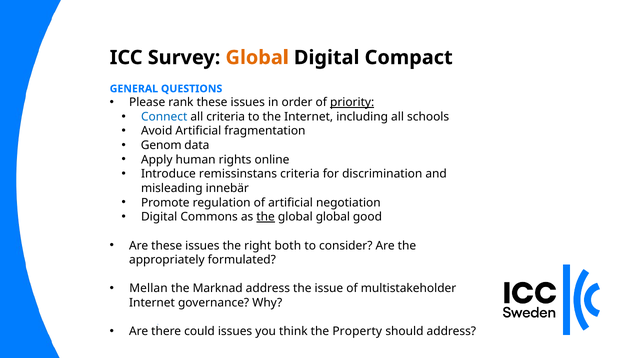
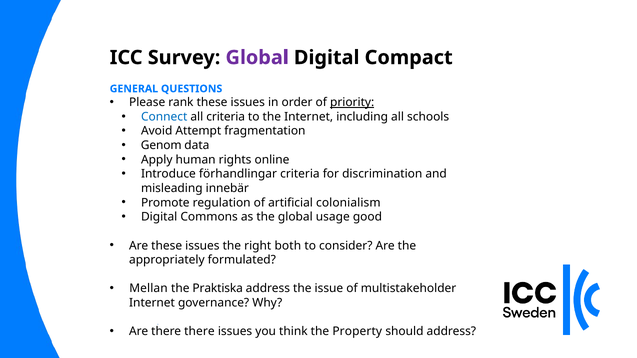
Global colour: orange -> purple (257, 58)
Avoid Artificial: Artificial -> Attempt (198, 131)
remissinstans: remissinstans -> förhandlingar (238, 174)
negotiation: negotiation -> colonialism (348, 203)
the underline: present -> none (266, 217)
global global: global -> usage (333, 217)
Marknad: Marknad -> Praktiska (218, 289)
there could: could -> there (199, 332)
